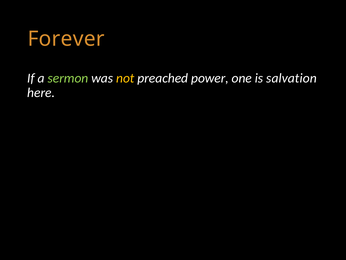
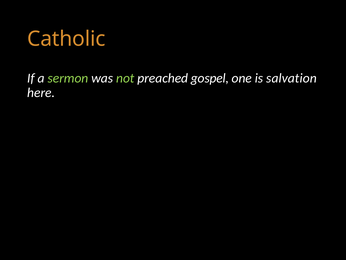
Forever: Forever -> Catholic (66, 39)
not colour: yellow -> light green (125, 78)
power: power -> gospel (210, 78)
